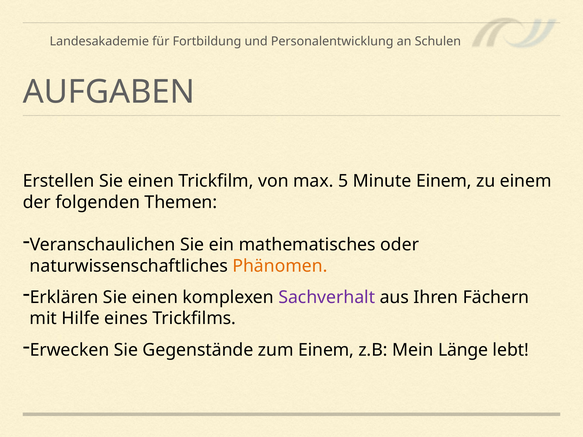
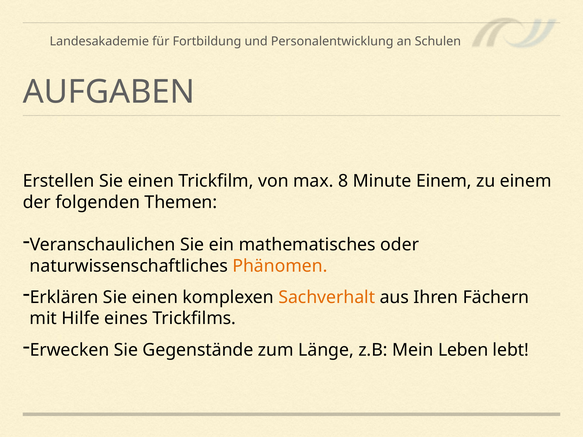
5: 5 -> 8 (343, 181)
Sachverhalt colour: purple -> orange (327, 297)
zum Einem: Einem -> Länge (326, 350)
Länge: Länge -> Leben (463, 350)
